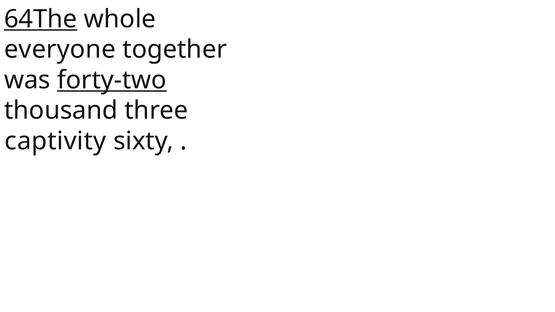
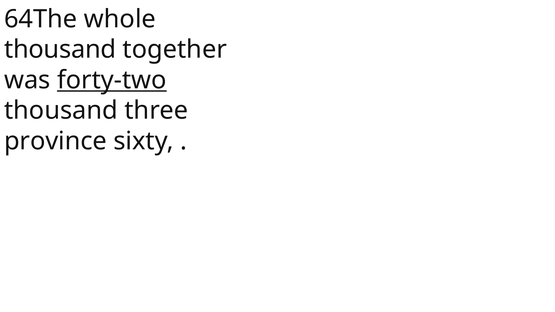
64The underline: present -> none (41, 19)
everyone: everyone -> thousand (60, 50)
captivity: captivity -> province (55, 141)
